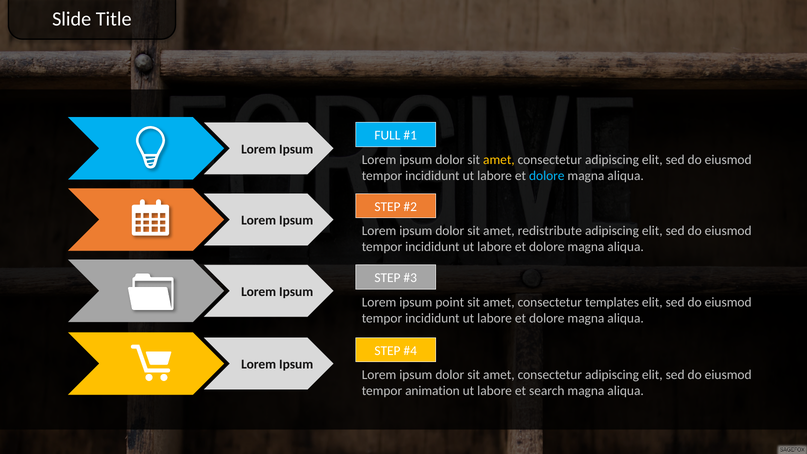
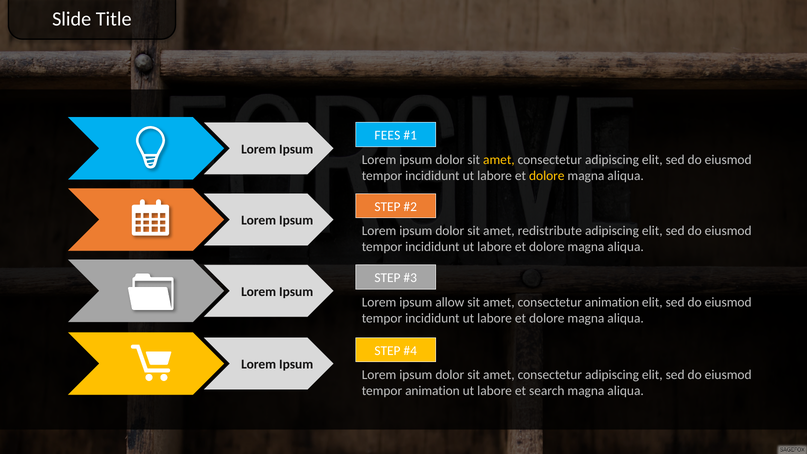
FULL: FULL -> FEES (387, 135)
dolore colour: light blue -> yellow (547, 176)
point: point -> allow (450, 302)
consectetur templates: templates -> animation (612, 302)
